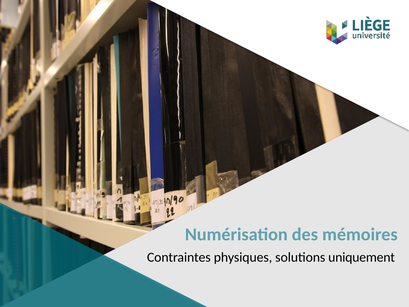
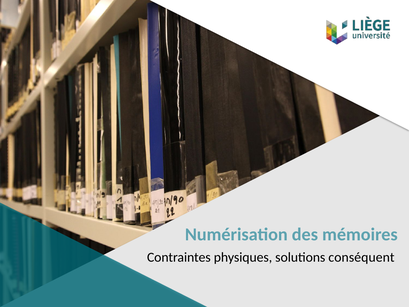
uniquement: uniquement -> conséquent (361, 257)
